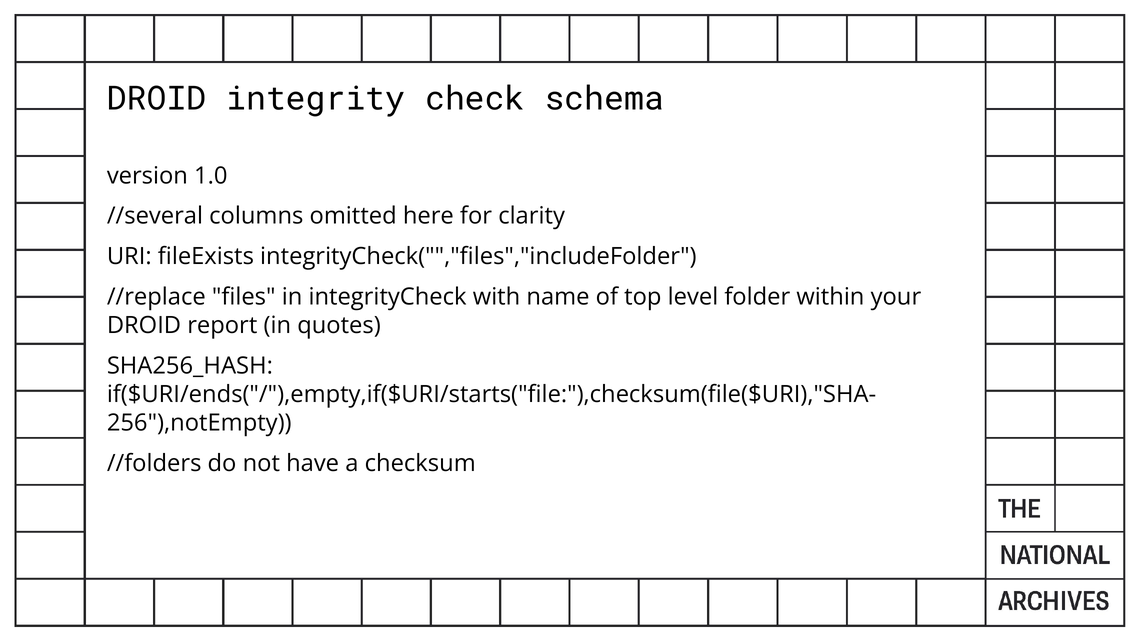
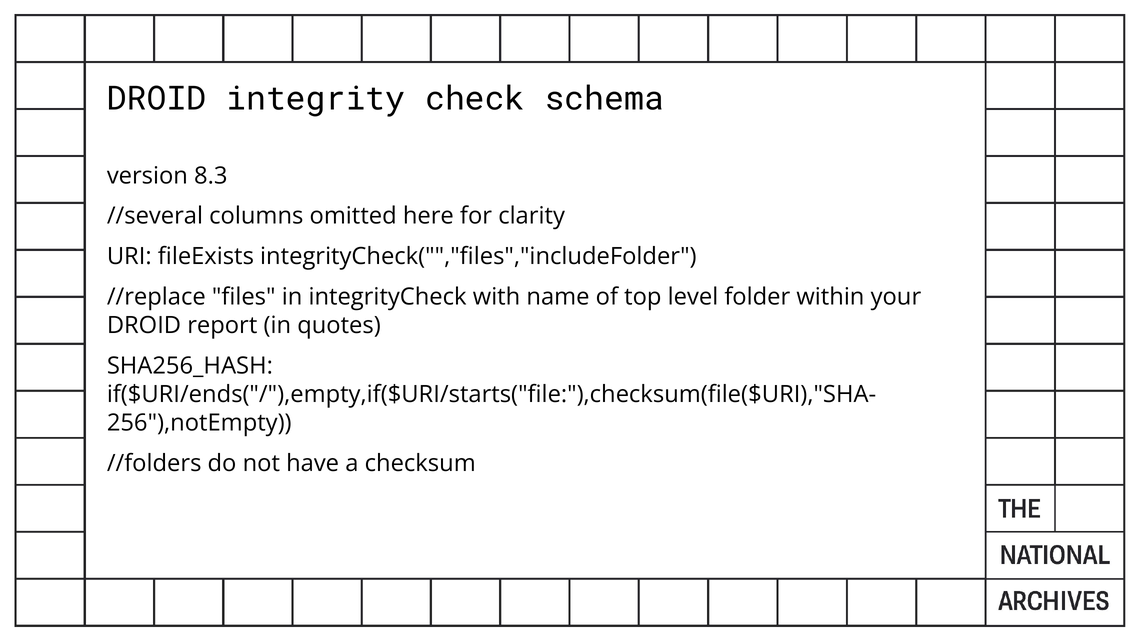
1.0: 1.0 -> 8.3 (211, 176)
